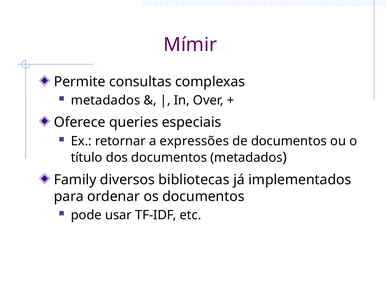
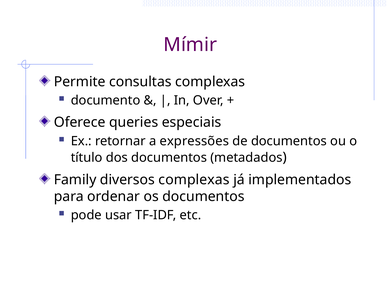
metadados: metadados -> documento (106, 100)
diversos bibliotecas: bibliotecas -> complexas (194, 179)
